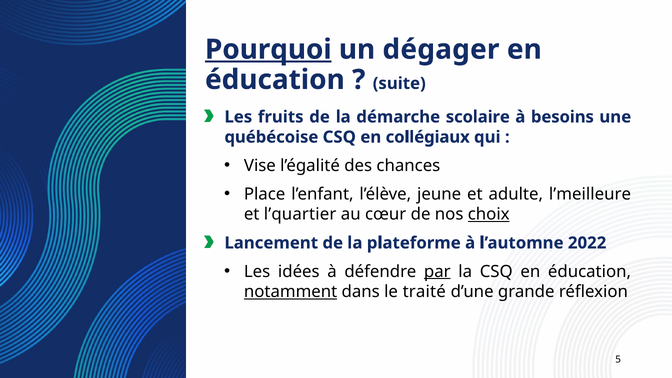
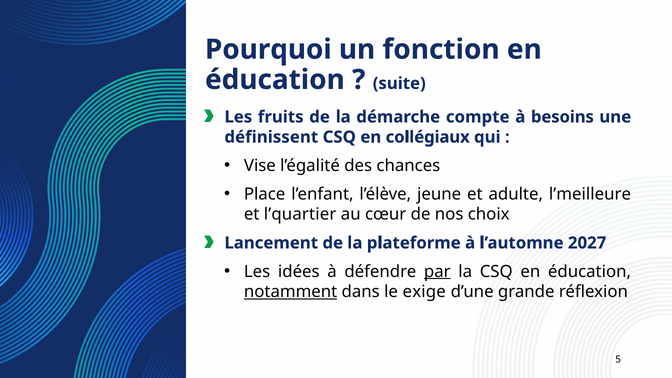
Pourquoi underline: present -> none (268, 49)
dégager: dégager -> fonction (441, 49)
scolaire: scolaire -> compte (478, 117)
québécoise: québécoise -> définissent (271, 137)
choix underline: present -> none (489, 214)
2022: 2022 -> 2027 (587, 243)
traité: traité -> exige (424, 292)
